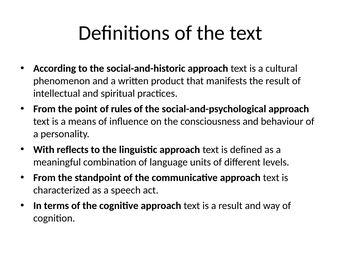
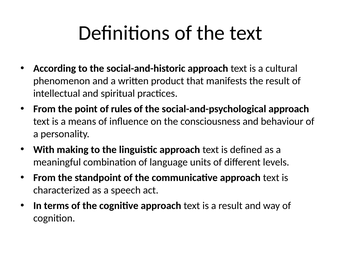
reflects: reflects -> making (73, 149)
